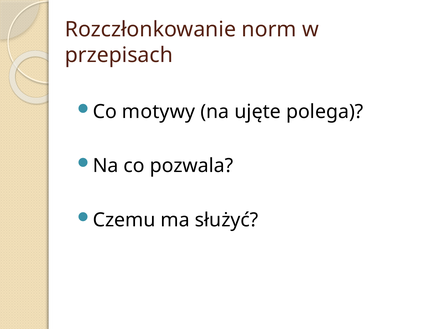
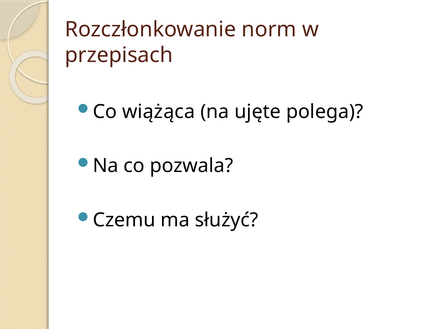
motywy: motywy -> wiążąca (159, 112)
